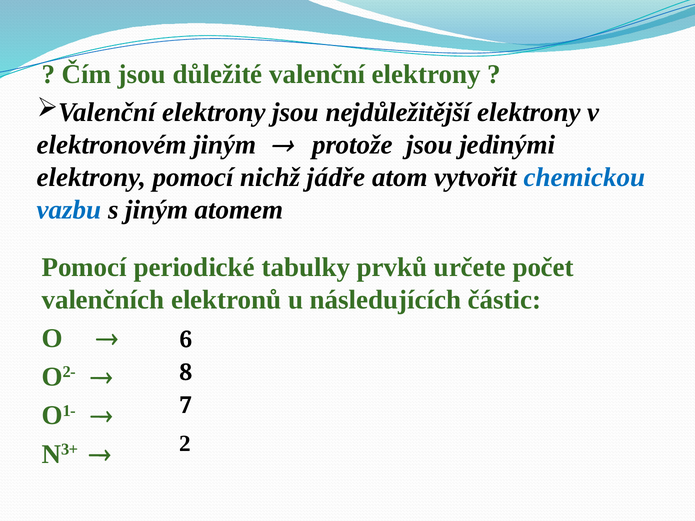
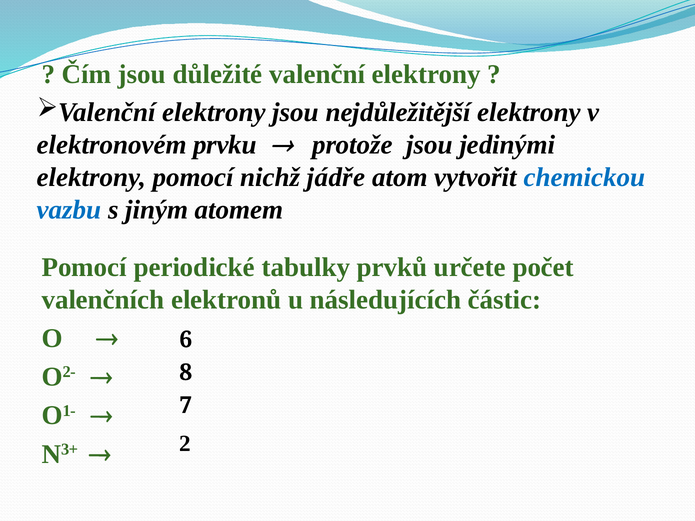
elektronovém jiným: jiným -> prvku (225, 145)
